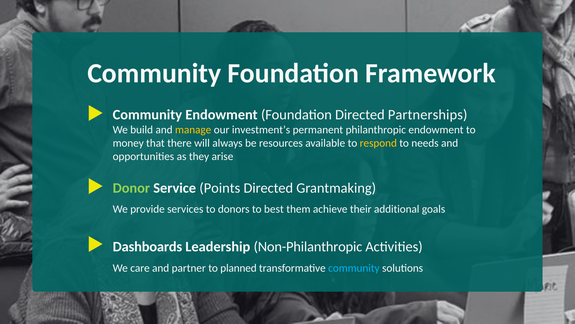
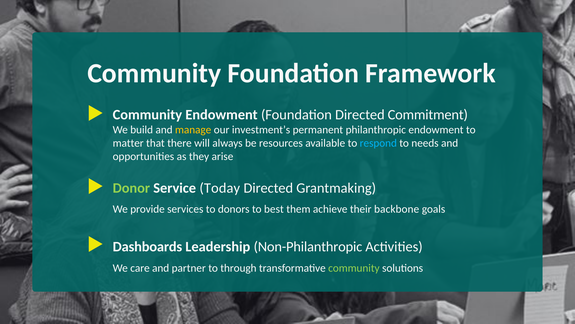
Partnerships: Partnerships -> Commitment (428, 114)
money: money -> matter (128, 143)
respond colour: yellow -> light blue (378, 143)
Points: Points -> Today (220, 188)
additional: additional -> backbone (397, 209)
planned: planned -> through (238, 268)
community colour: light blue -> light green (354, 268)
